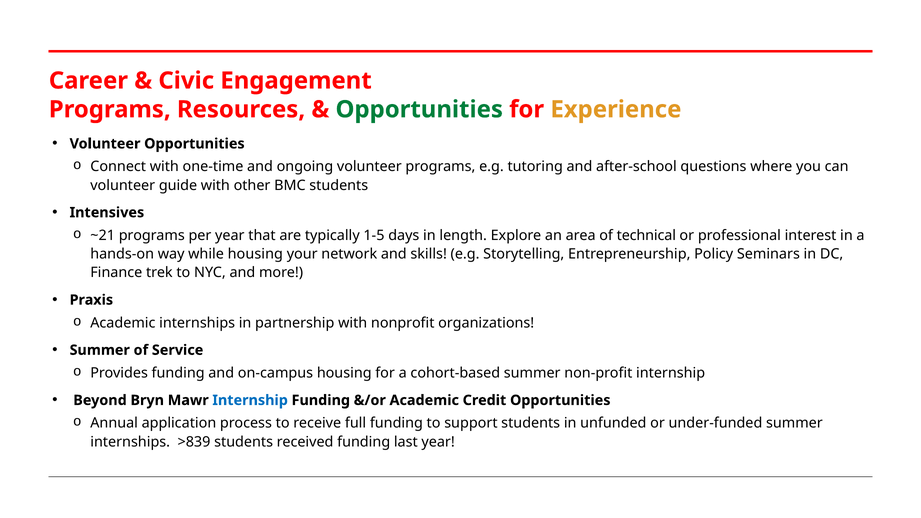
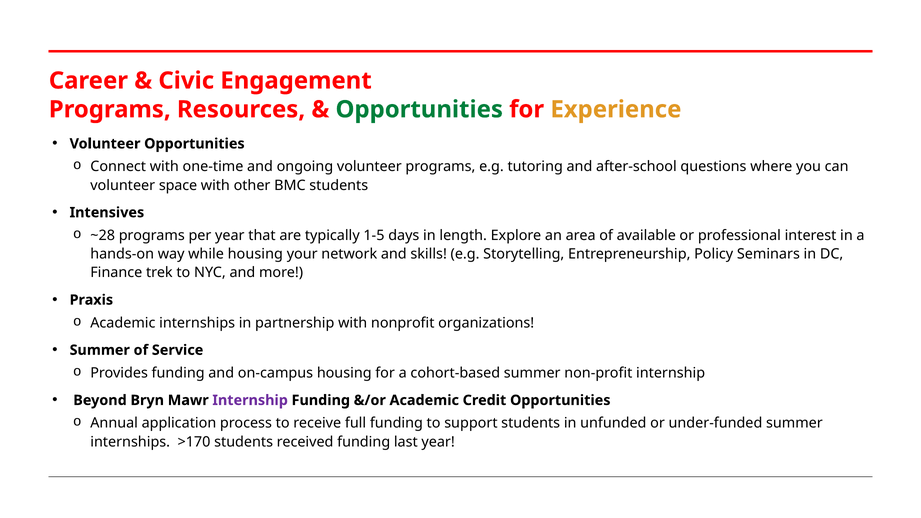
guide: guide -> space (178, 185)
~21: ~21 -> ~28 (103, 235)
technical: technical -> available (646, 235)
Internship colour: blue -> purple (250, 400)
>839: >839 -> >170 (194, 442)
